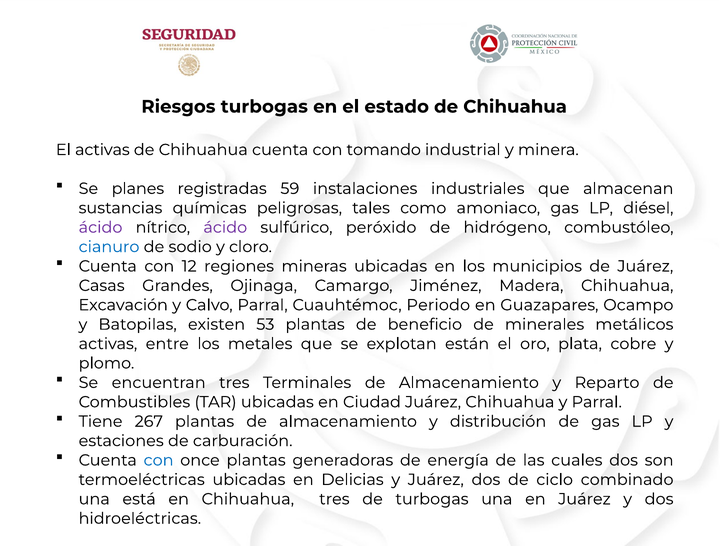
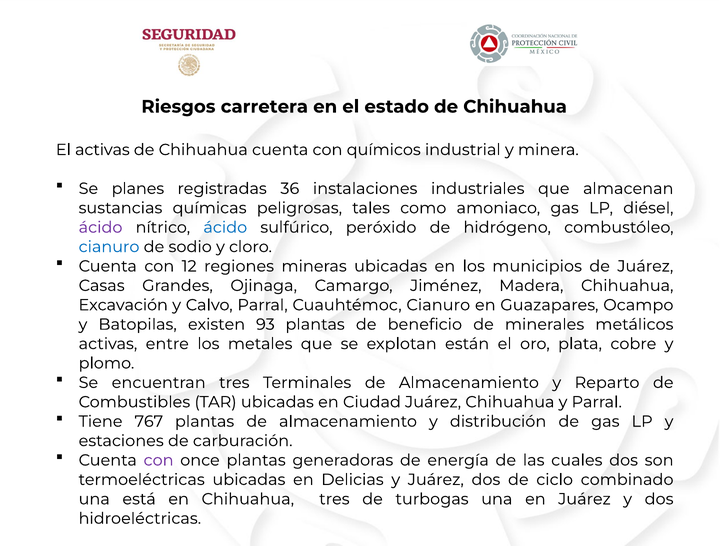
Riesgos turbogas: turbogas -> carretera (264, 107)
tomando: tomando -> químicos (384, 150)
59: 59 -> 36 (290, 189)
ácido colour: purple -> blue (225, 227)
Cuauhtémoc Periodo: Periodo -> Cianuro (438, 305)
53: 53 -> 93 (265, 324)
267: 267 -> 767 (149, 421)
con colour: blue -> purple (159, 460)
